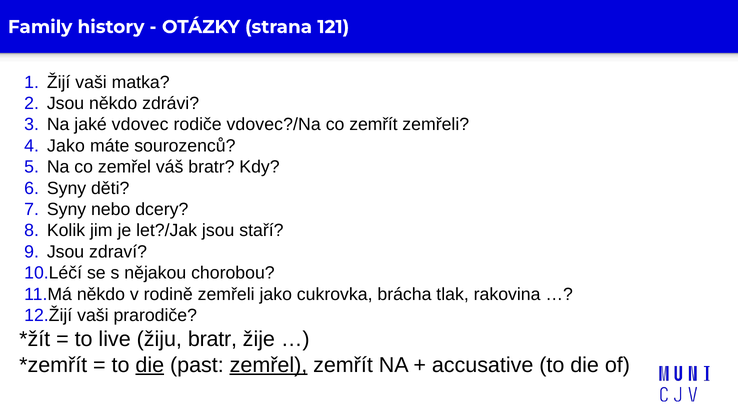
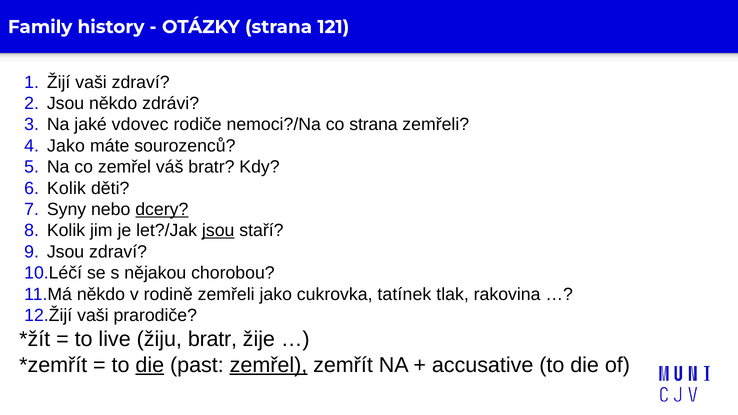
vaši matka: matka -> zdraví (141, 82)
vdovec?/Na: vdovec?/Na -> nemoci?/Na (274, 125)
co zemřít: zemřít -> strana (373, 125)
Syny: Syny -> Kolik (66, 188)
dcery underline: none -> present (162, 209)
jsou underline: none -> present (218, 231)
brácha: brácha -> tatínek (404, 294)
